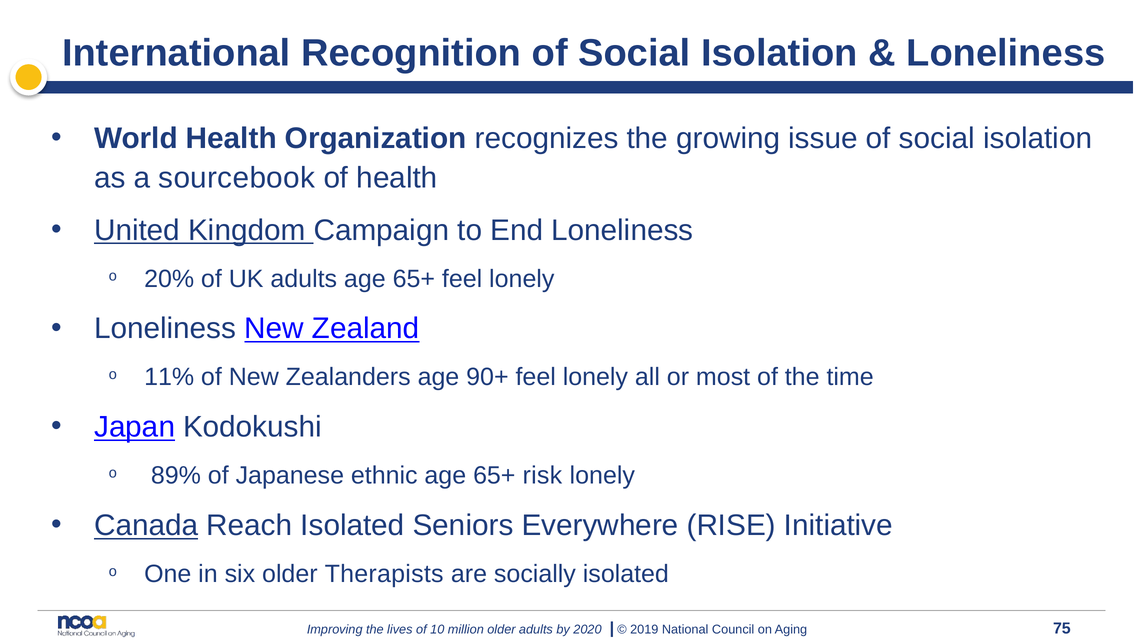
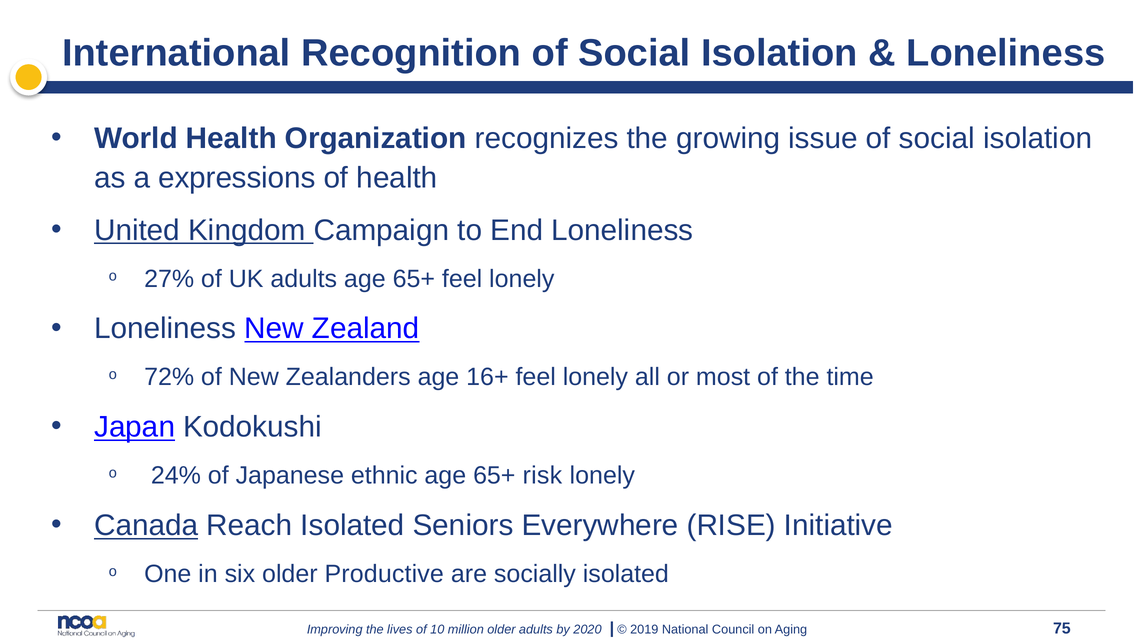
sourcebook: sourcebook -> expressions (237, 178)
20%: 20% -> 27% (169, 279)
11%: 11% -> 72% (169, 377)
90+: 90+ -> 16+ (487, 377)
89%: 89% -> 24% (176, 476)
Therapists: Therapists -> Productive (384, 574)
